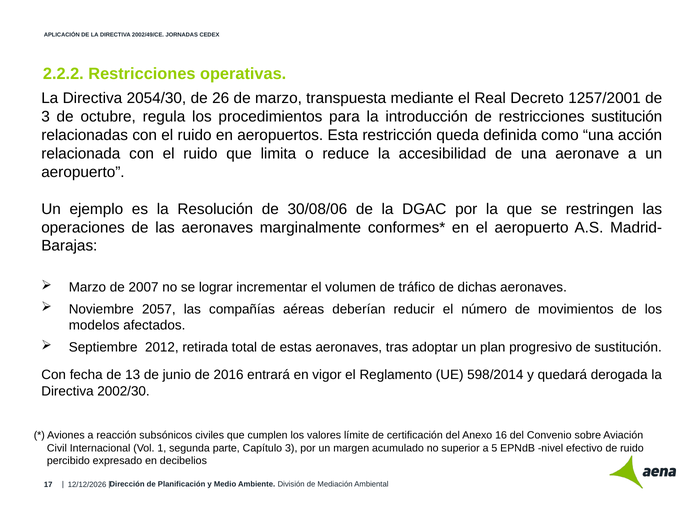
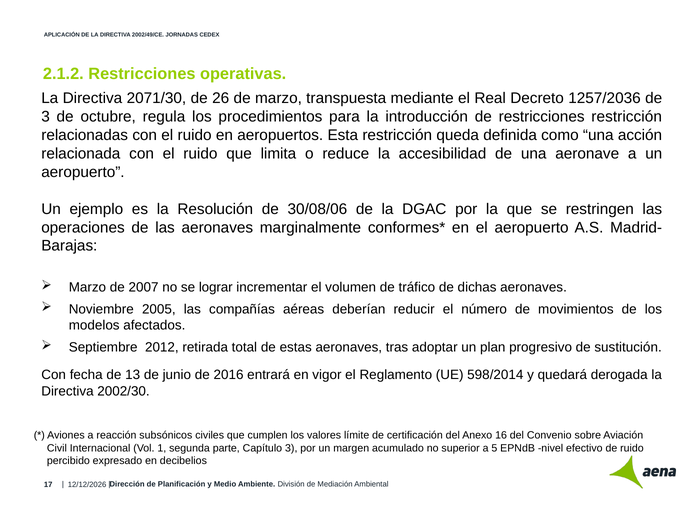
2.2.2: 2.2.2 -> 2.1.2 (63, 74)
2054/30: 2054/30 -> 2071/30 (156, 98)
1257/2001: 1257/2001 -> 1257/2036 (604, 98)
restricciones sustitución: sustitución -> restricción (627, 117)
2057: 2057 -> 2005 (159, 309)
